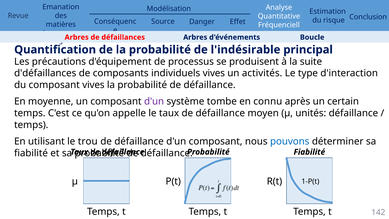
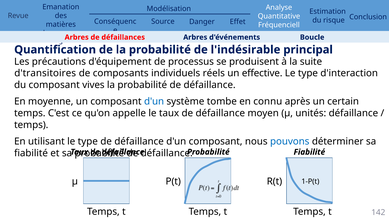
d'défaillances: d'défaillances -> d'transitoires (45, 73)
individuels vives: vives -> réels (214, 73)
activités: activités -> effective (262, 73)
d'un colour: purple -> blue (154, 101)
utilisant le trou: trou -> type (88, 141)
